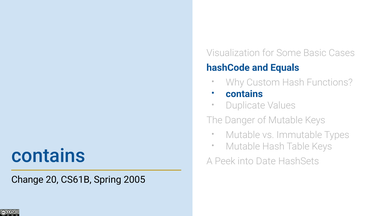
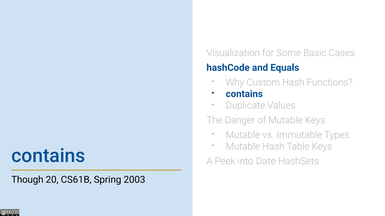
Change: Change -> Though (27, 180)
2005: 2005 -> 2003 (134, 180)
